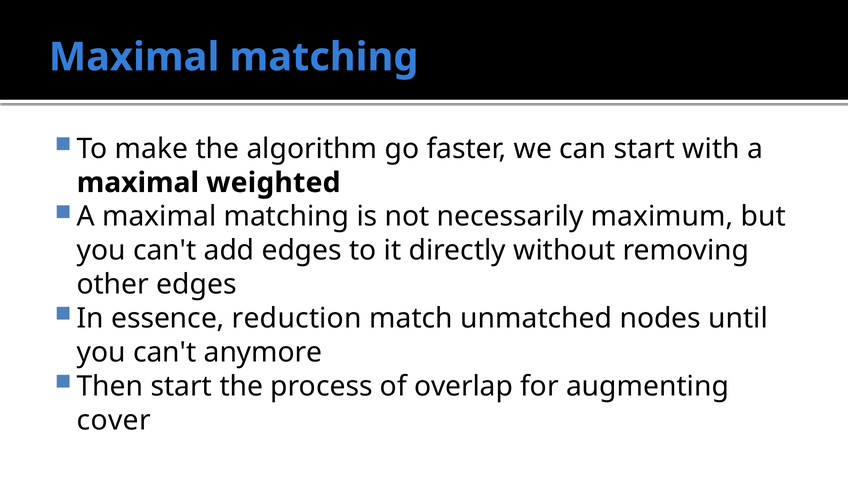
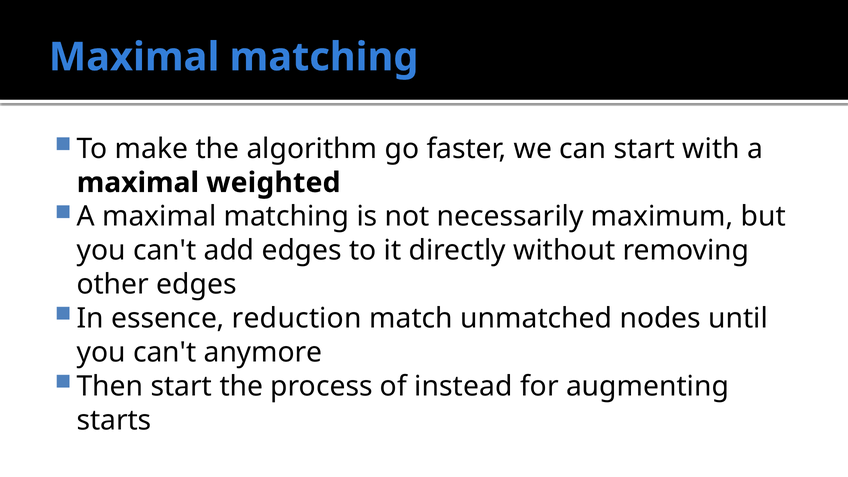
overlap: overlap -> instead (463, 386)
cover: cover -> starts (114, 420)
